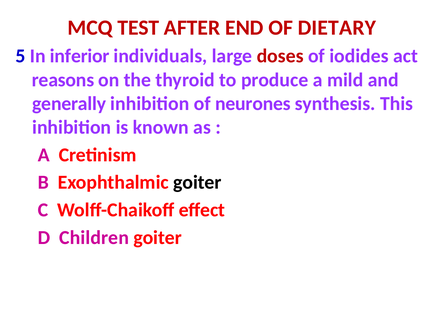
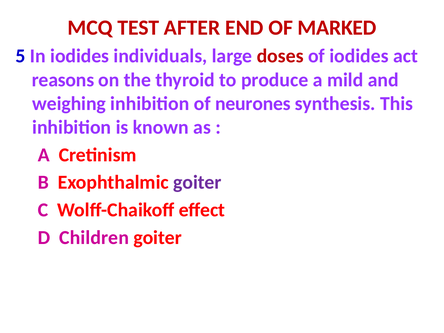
DIETARY: DIETARY -> MARKED (337, 28)
In inferior: inferior -> iodides (80, 56)
generally: generally -> weighing (69, 104)
goiter colour: black -> purple (197, 182)
